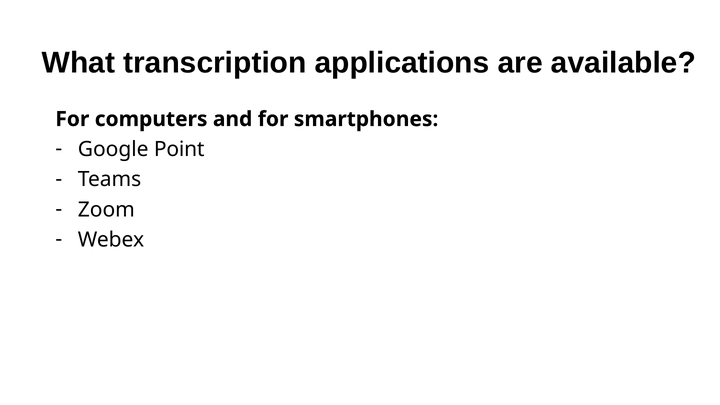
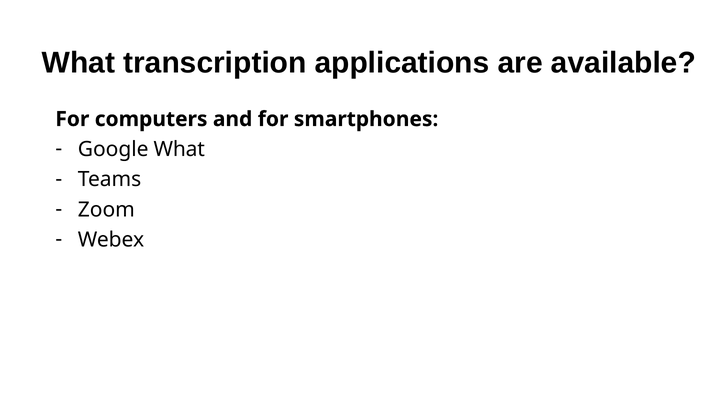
Google Point: Point -> What (179, 149)
